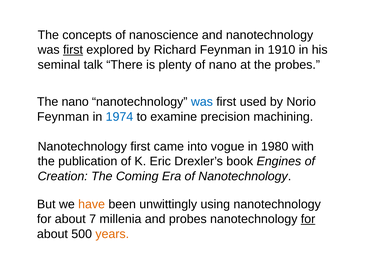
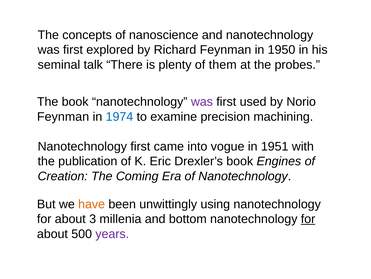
first underline: present -> none (73, 50)
1910: 1910 -> 1950 (282, 50)
of nano: nano -> them (223, 65)
The nano: nano -> book (75, 102)
was colour: blue -> purple (202, 102)
1980: 1980 -> 1951 (275, 146)
7: 7 -> 3 (93, 219)
and probes: probes -> bottom (188, 219)
years colour: orange -> purple (112, 233)
